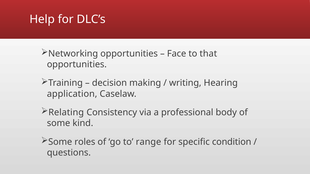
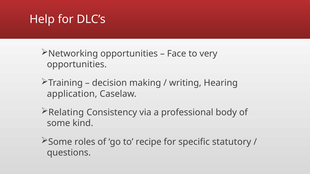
that: that -> very (208, 54)
range: range -> recipe (149, 142)
condition: condition -> statutory (232, 142)
